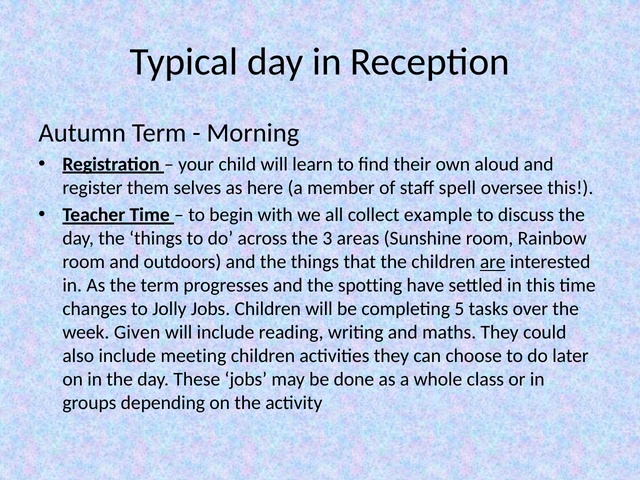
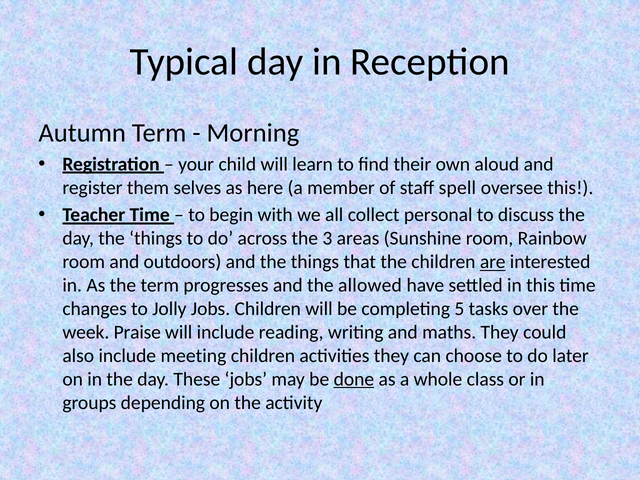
example: example -> personal (438, 215)
spotting: spotting -> allowed (370, 285)
Given: Given -> Praise (137, 332)
done underline: none -> present (354, 379)
